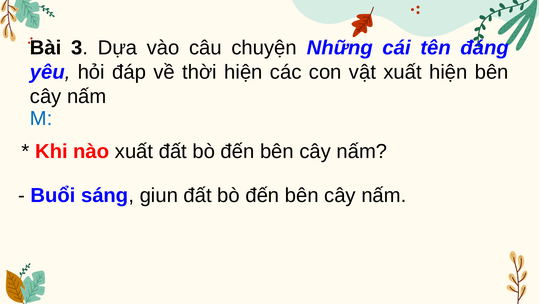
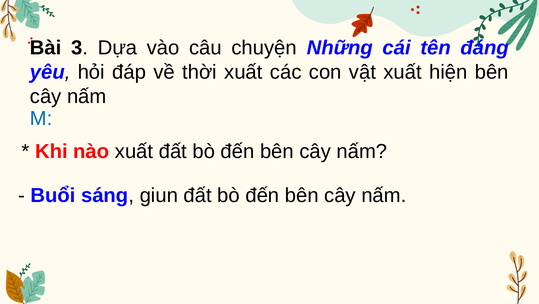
thời hiện: hiện -> xuất (243, 72)
